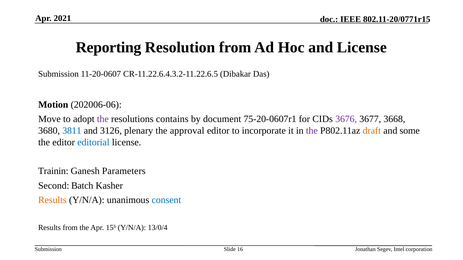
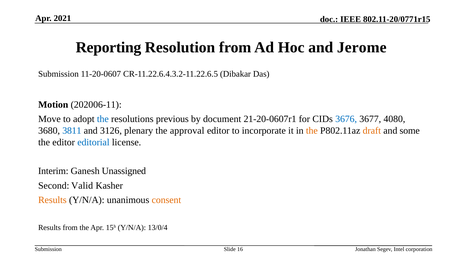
and License: License -> Jerome (362, 47)
202006-06: 202006-06 -> 202006-11 (96, 105)
the colour: purple -> blue (103, 119)
contains: contains -> previous (172, 119)
75-20-0607r1: 75-20-0607r1 -> 21-20-0607r1 (270, 119)
3676 colour: purple -> blue (346, 119)
3668: 3668 -> 4080 (394, 119)
the colour: purple -> orange (312, 131)
Trainin: Trainin -> Interim (53, 171)
Parameters: Parameters -> Unassigned (124, 171)
Batch: Batch -> Valid (82, 186)
consent colour: blue -> orange (166, 200)
